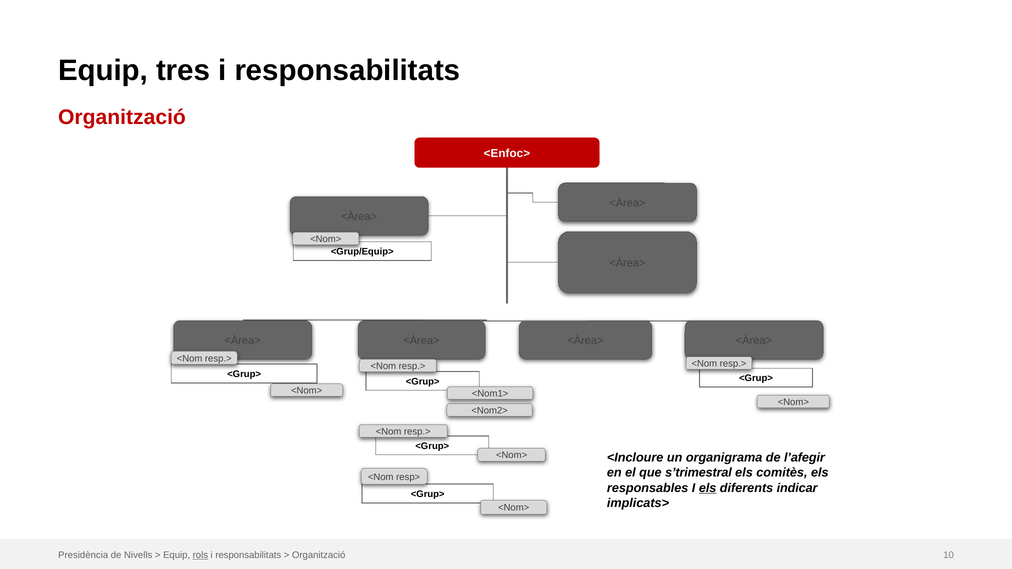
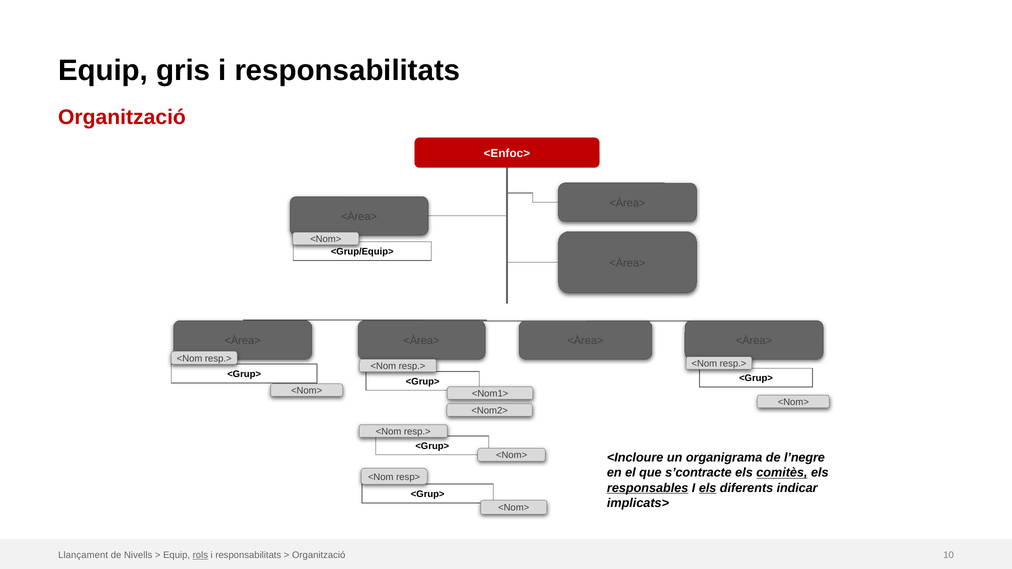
tres: tres -> gris (183, 71)
l’afegir: l’afegir -> l’negre (804, 458)
s’trimestral: s’trimestral -> s’contracte (698, 473)
comitès underline: none -> present (782, 473)
responsables underline: none -> present (648, 488)
Presidència: Presidència -> Llançament (83, 555)
